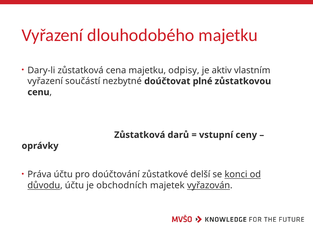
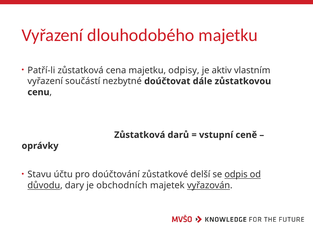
Dary-li: Dary-li -> Patří-li (41, 70)
plné: plné -> dále (203, 81)
ceny: ceny -> ceně (246, 135)
Práva: Práva -> Stavu (39, 174)
konci: konci -> odpis (236, 174)
důvodu účtu: účtu -> dary (74, 185)
